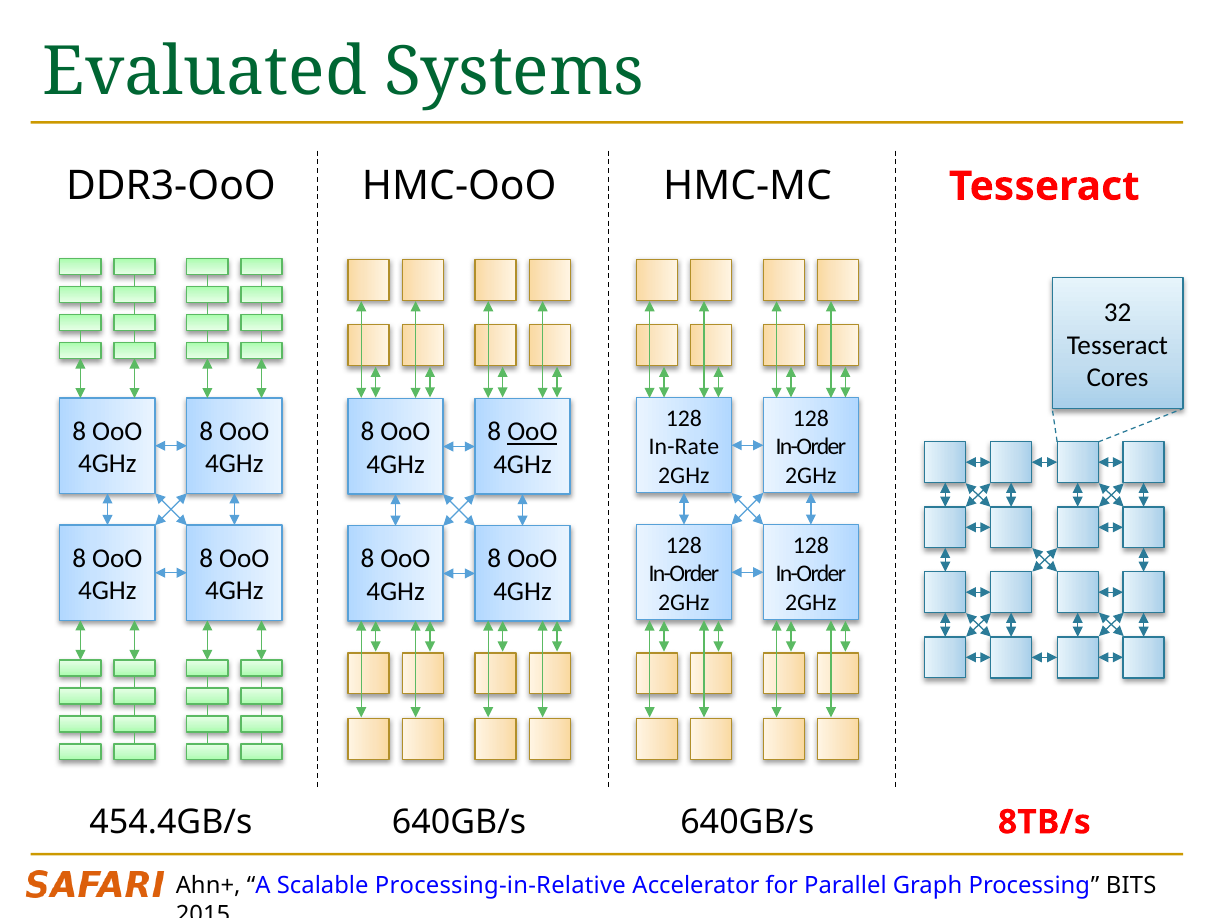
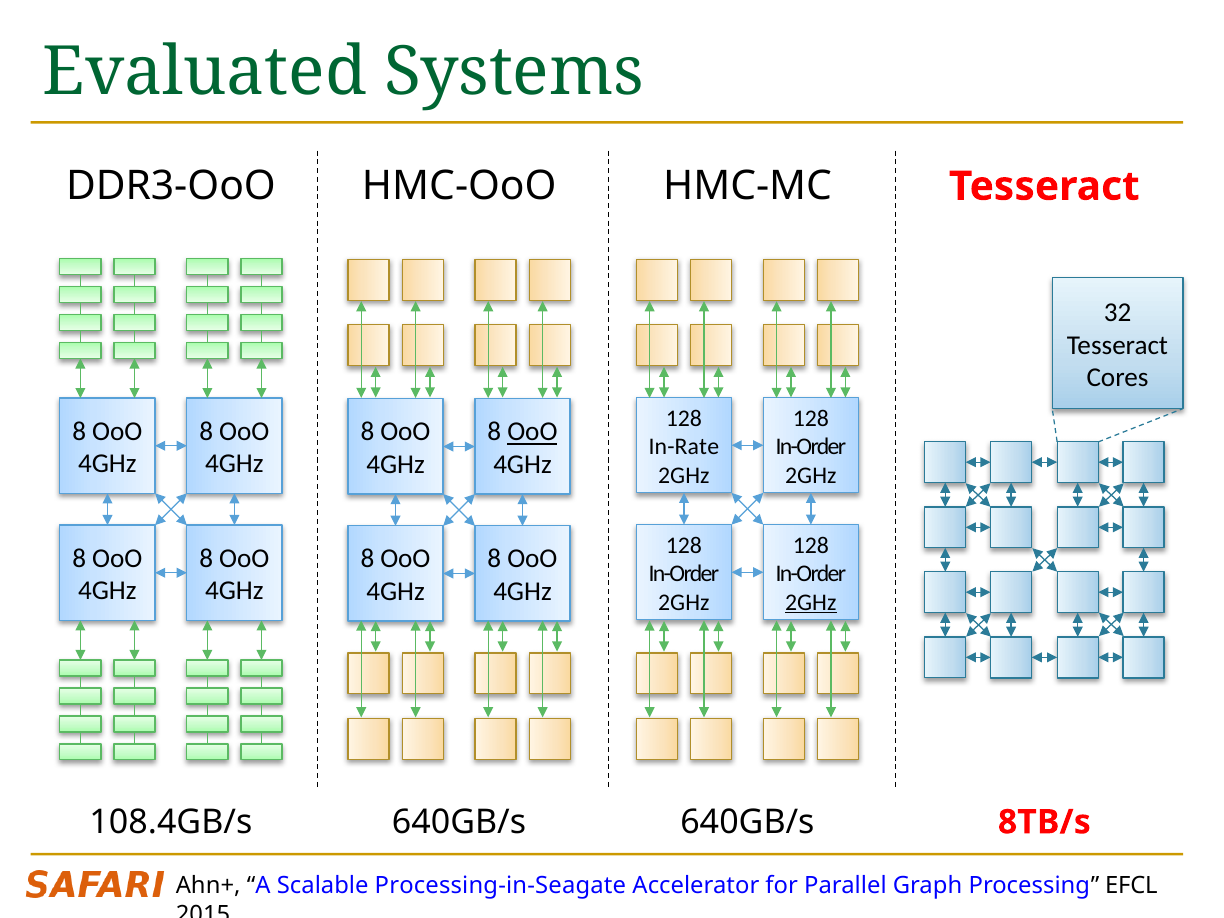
2GHz underline: none -> present (811, 602)
454.4GB/s: 454.4GB/s -> 108.4GB/s (171, 822)
Processing-in-Relative: Processing-in-Relative -> Processing-in-Seagate (500, 886)
BITS: BITS -> EFCL (1131, 886)
